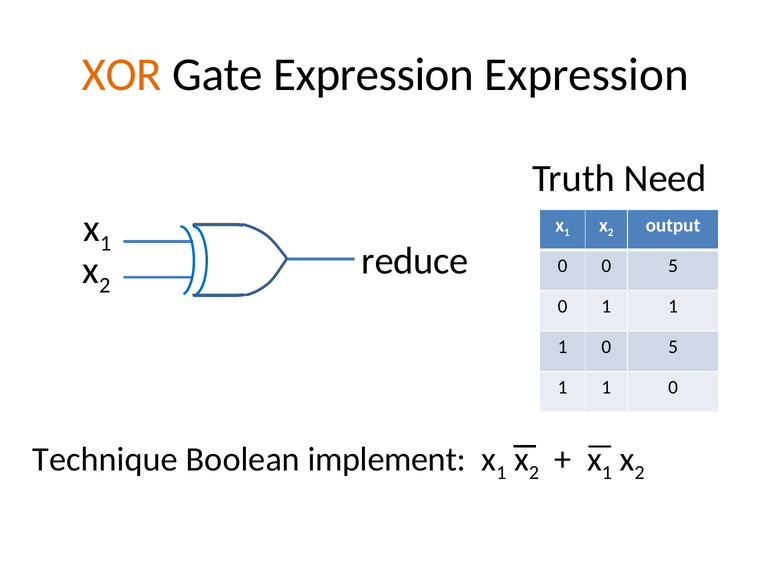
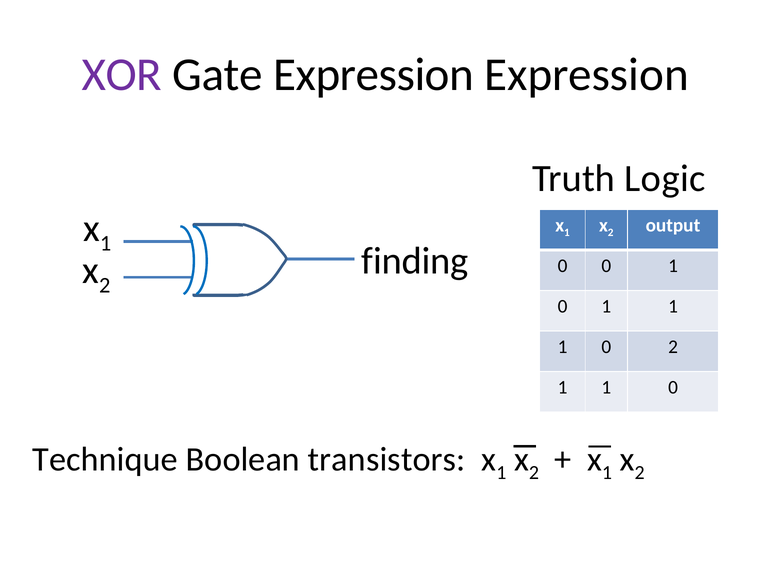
XOR colour: orange -> purple (122, 75)
Need: Need -> Logic (665, 178)
reduce: reduce -> finding (415, 261)
0 0 5: 5 -> 1 (673, 265)
1 0 5: 5 -> 2 (673, 346)
implement: implement -> transistors (387, 459)
